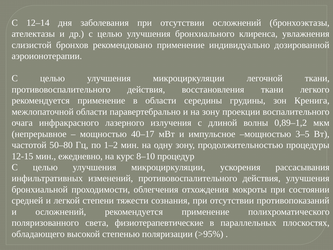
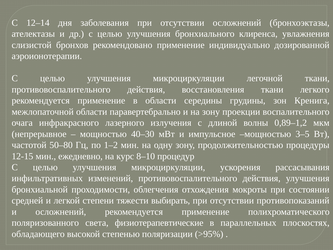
40–17: 40–17 -> 40–30 (143, 134)
сознания: сознания -> выбирать (171, 200)
